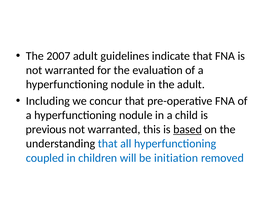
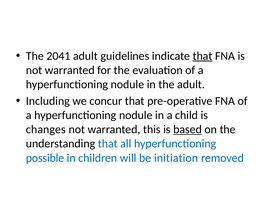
2007: 2007 -> 2041 (58, 56)
that underline: none -> present (203, 56)
previous: previous -> changes (46, 129)
coupled: coupled -> possible (45, 157)
